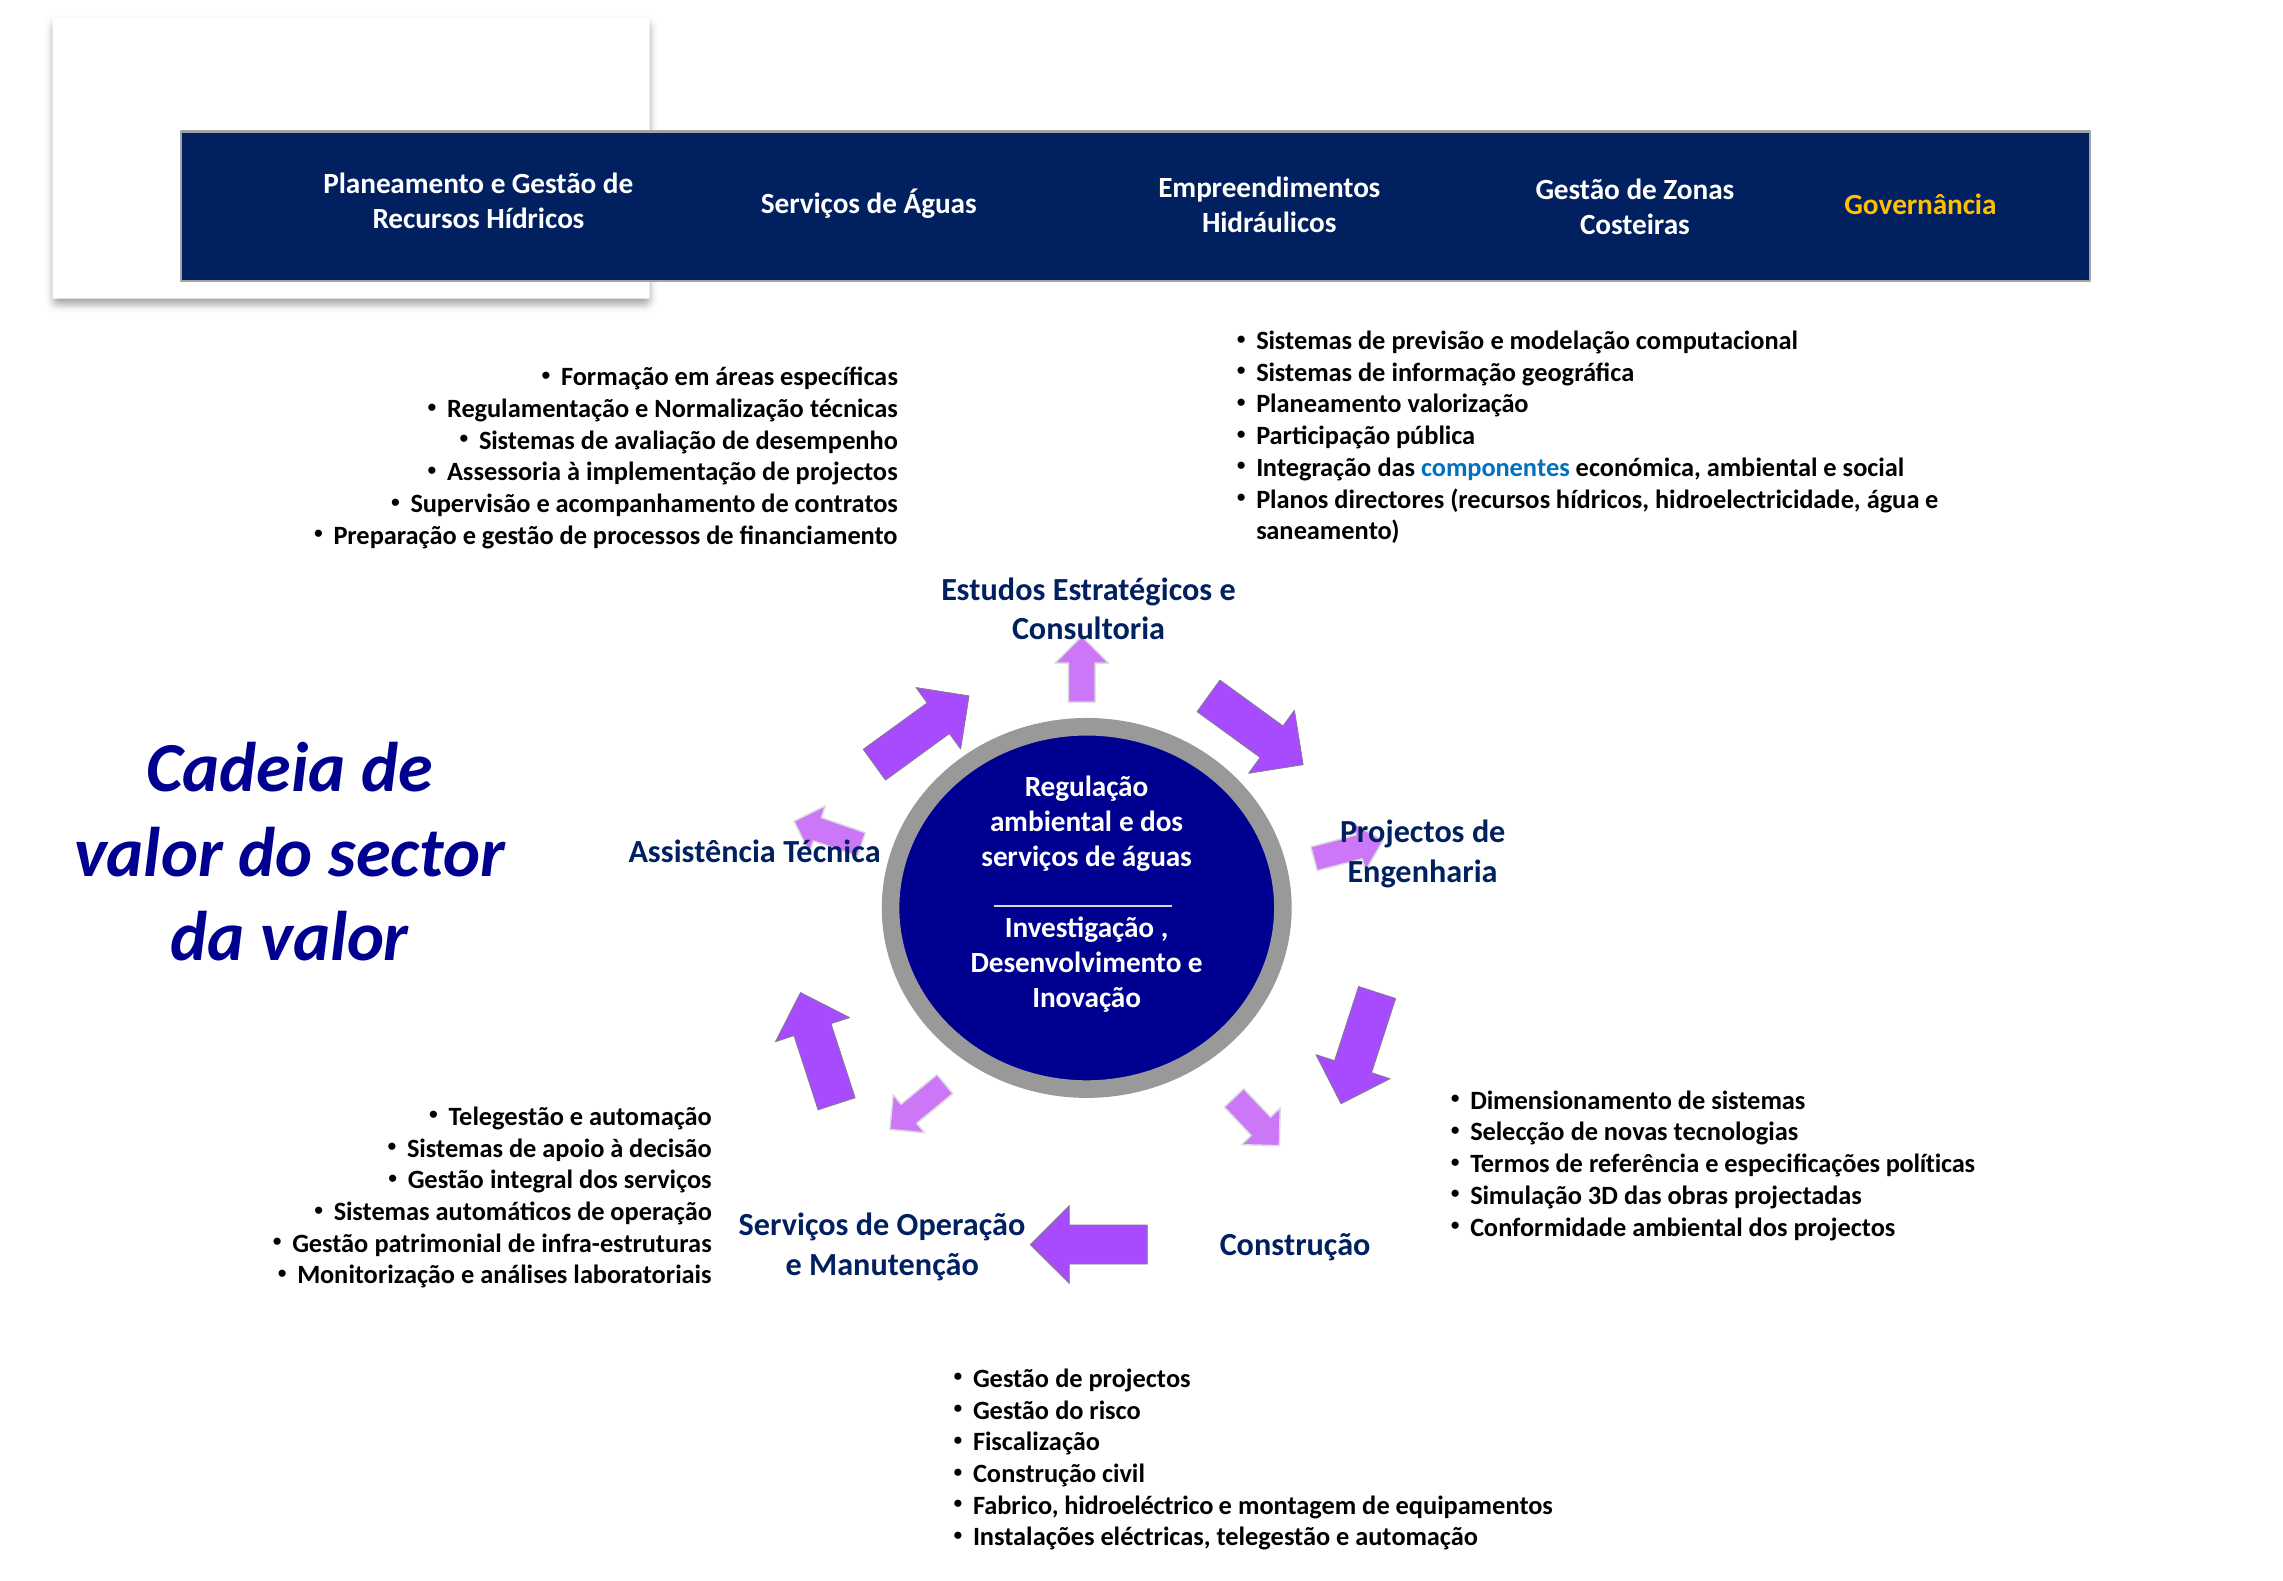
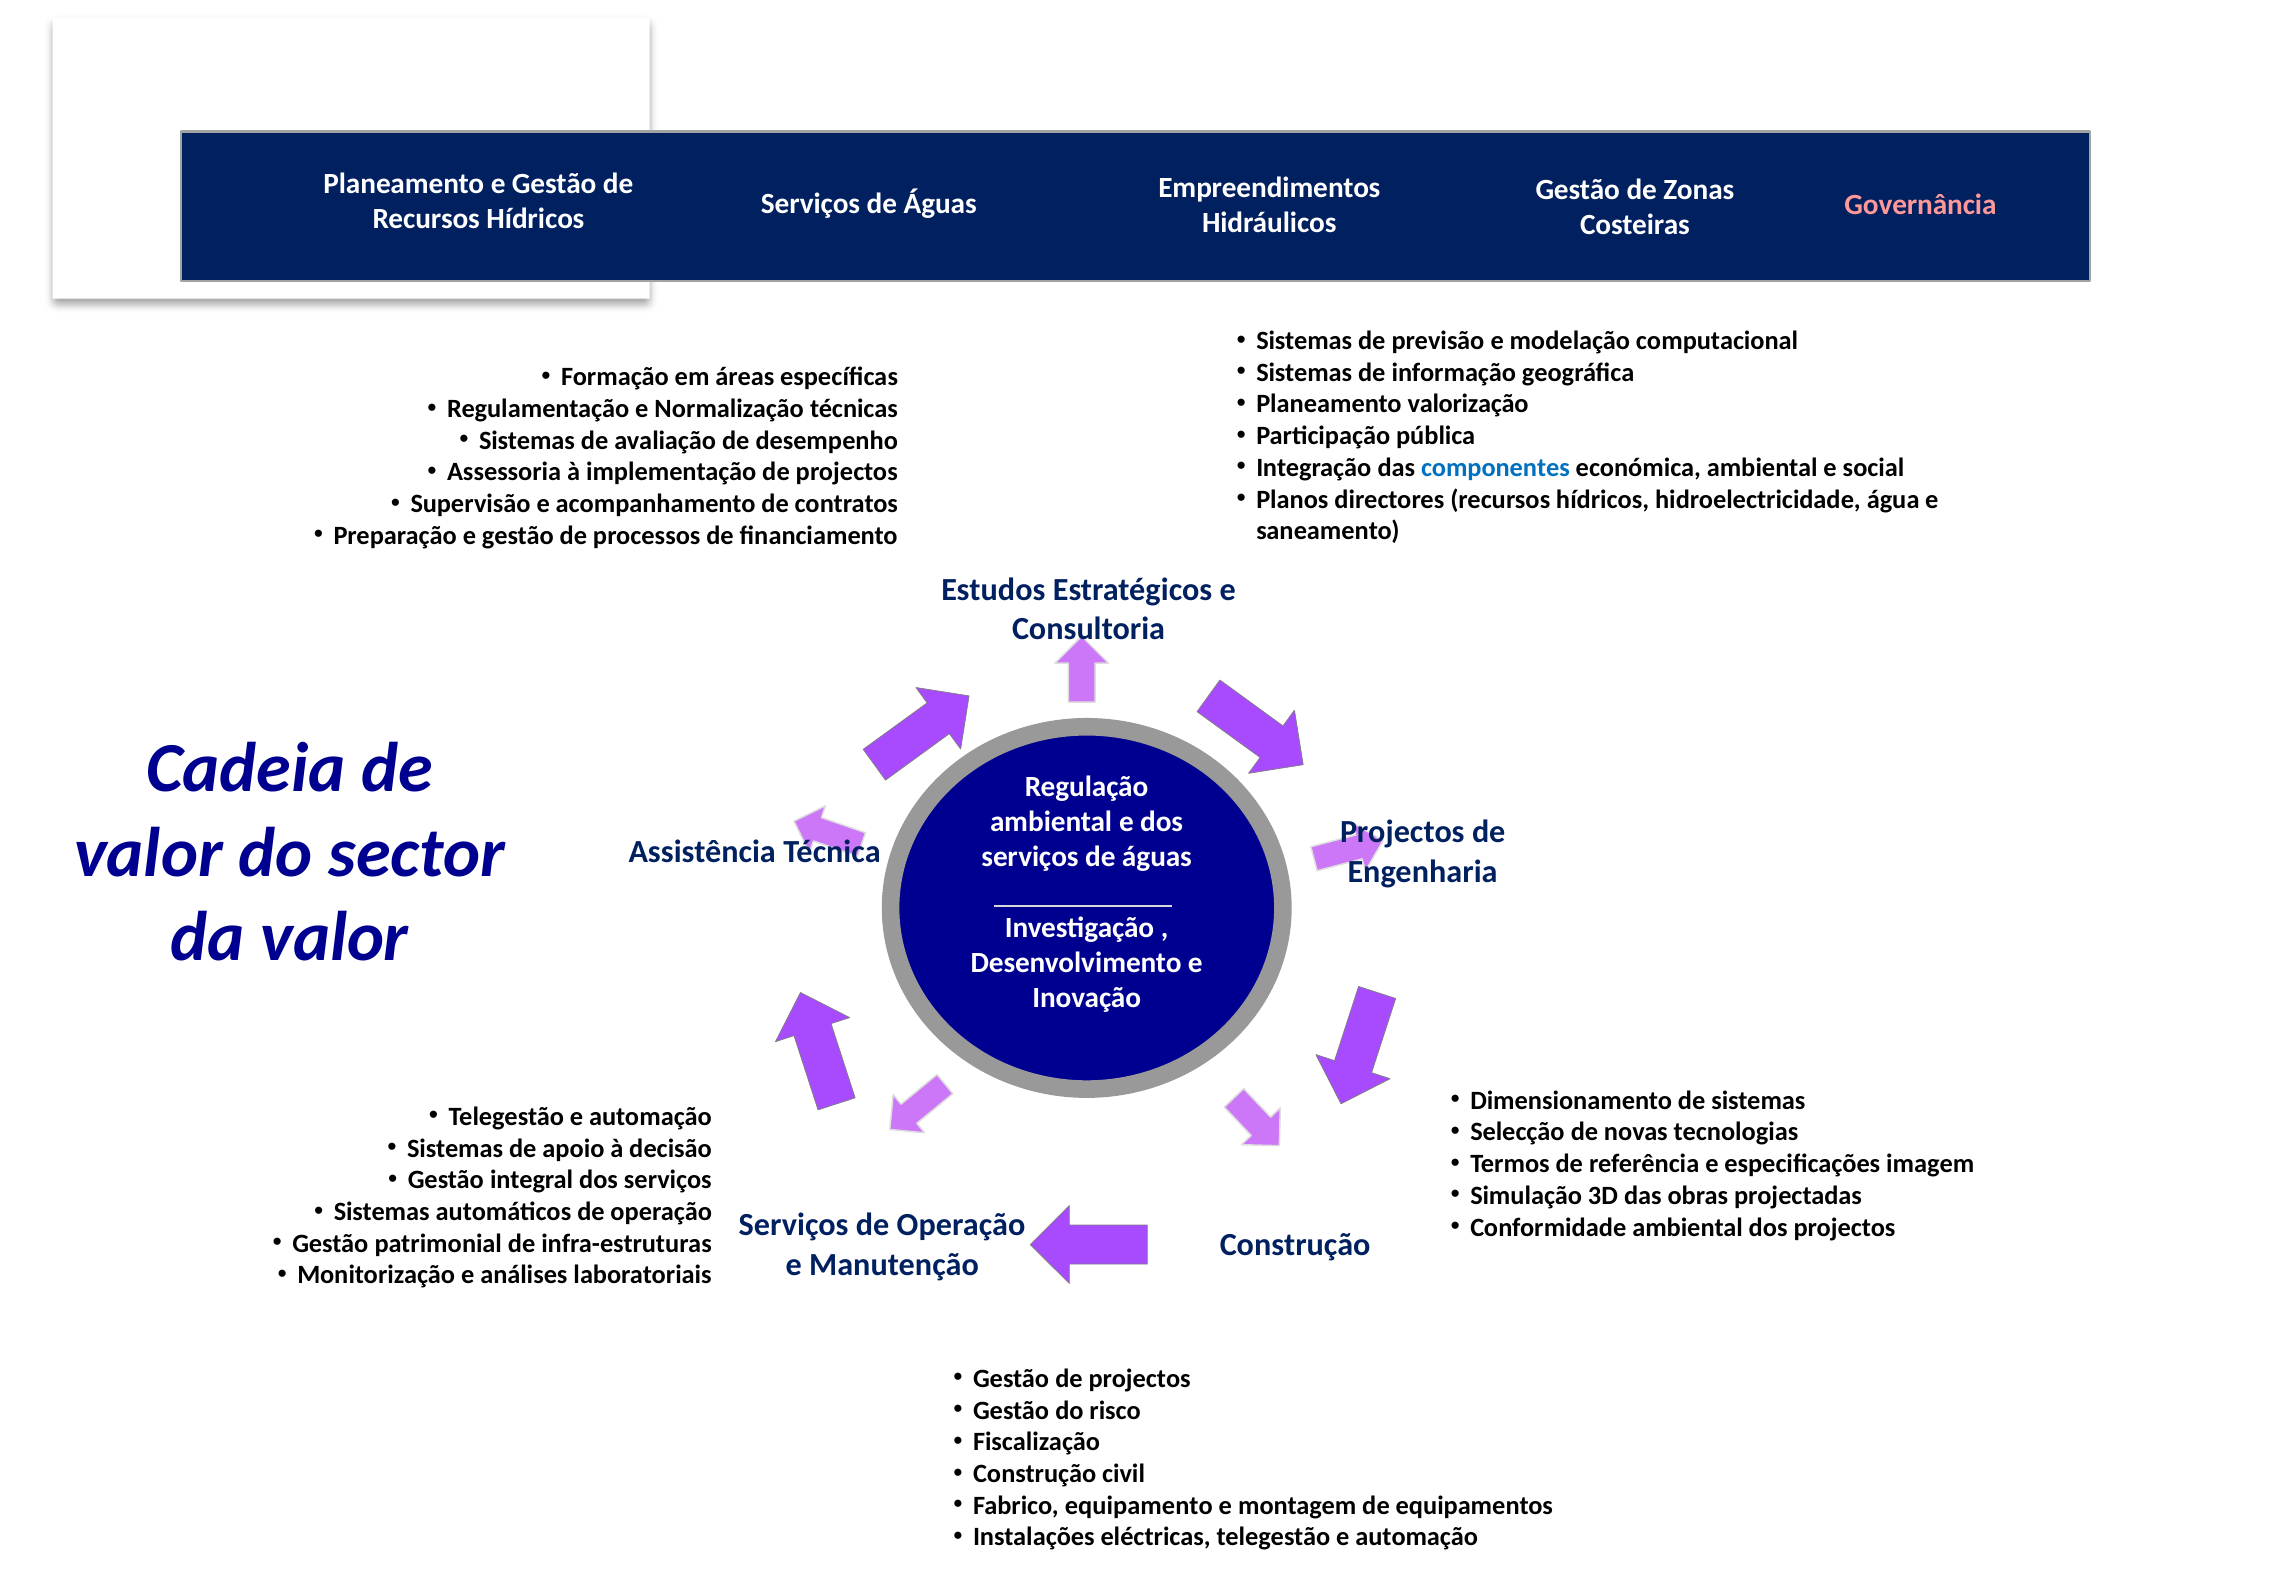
Governância colour: yellow -> pink (1920, 205)
políticas: políticas -> imagem (1930, 1164)
hidroeléctrico: hidroeléctrico -> equipamento (1139, 1505)
